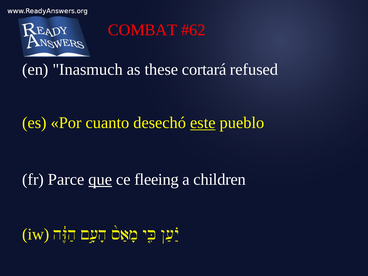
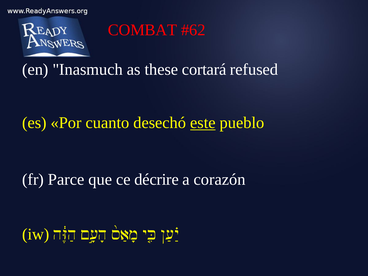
que underline: present -> none (100, 180)
fleeing: fleeing -> décrire (157, 180)
children: children -> corazón (220, 180)
